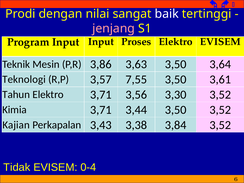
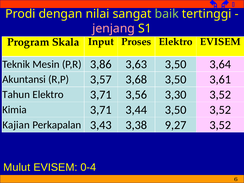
baik colour: white -> light green (167, 14)
Program Input: Input -> Skala (66, 42)
Teknologi: Teknologi -> Akuntansi (24, 79)
7,55: 7,55 -> 3,68 (136, 79)
3,84: 3,84 -> 9,27 (176, 125)
Tidak: Tidak -> Mulut (17, 167)
